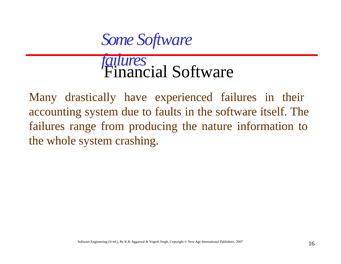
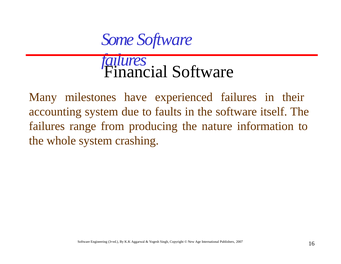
drastically: drastically -> milestones (91, 97)
